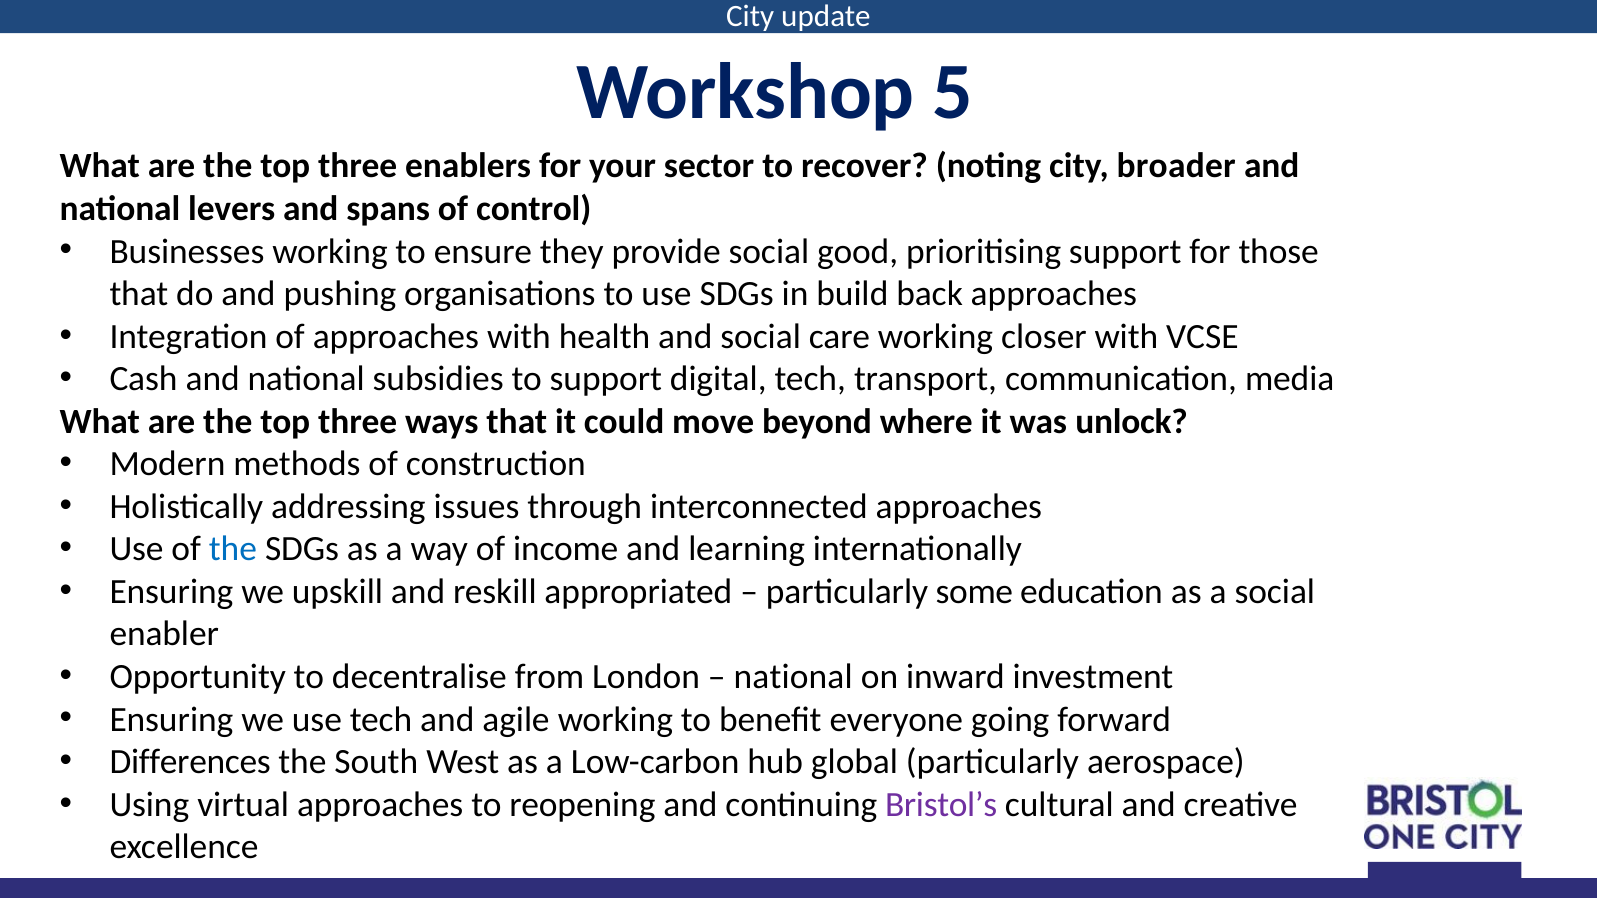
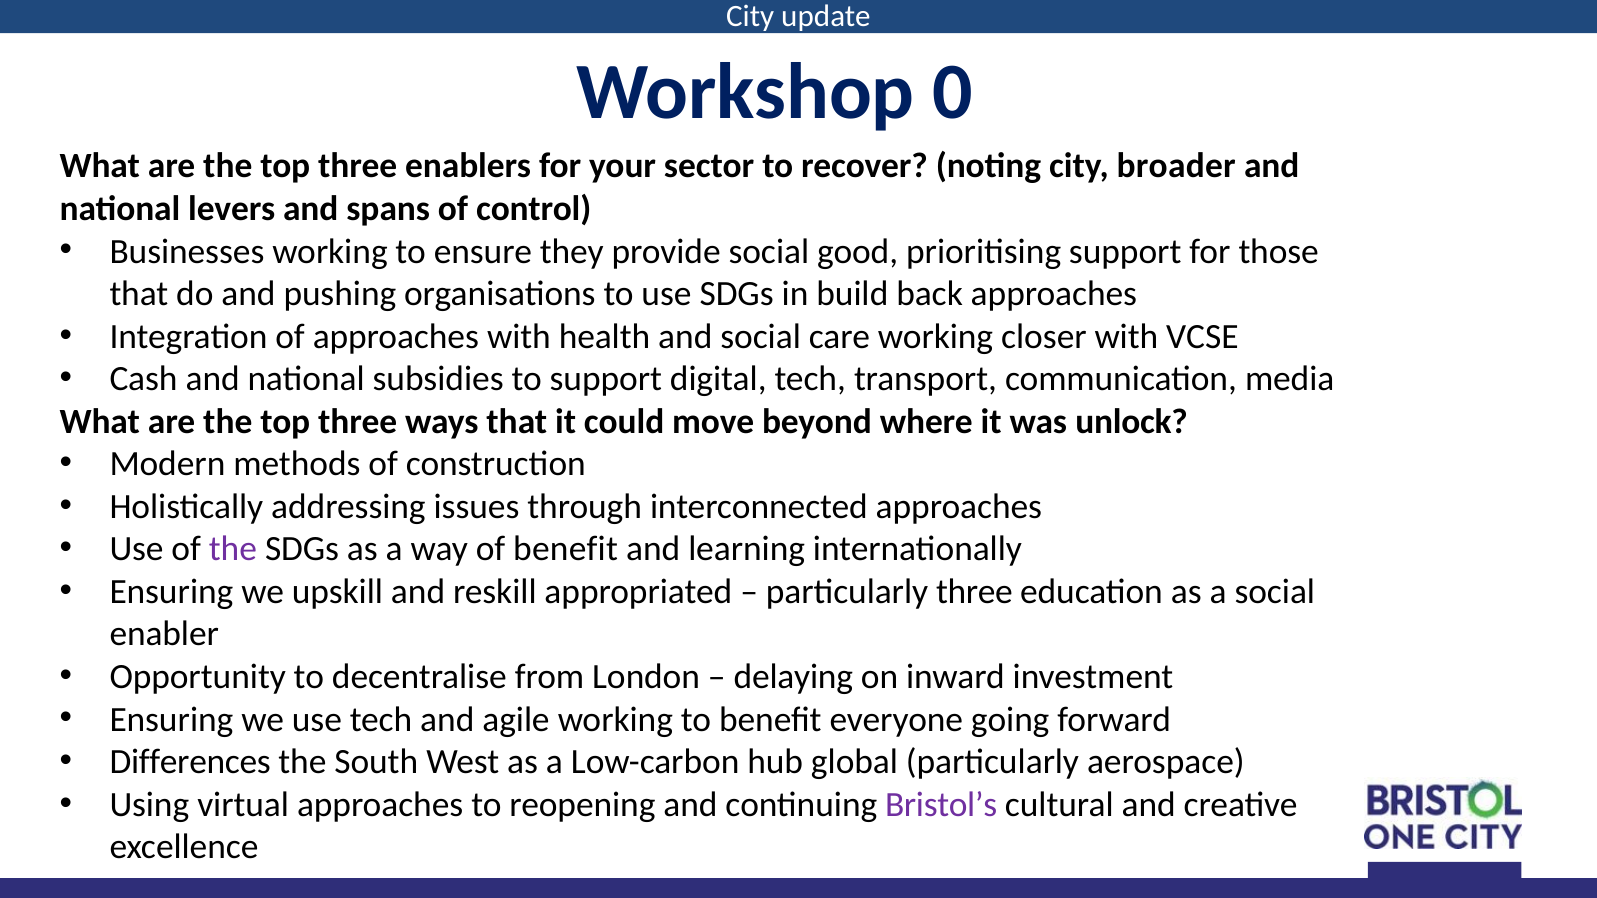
5: 5 -> 0 (953, 92)
the colour: blue -> purple (233, 549)
of income: income -> benefit (566, 549)
particularly some: some -> three (974, 592)
national: national -> delaying (793, 677)
